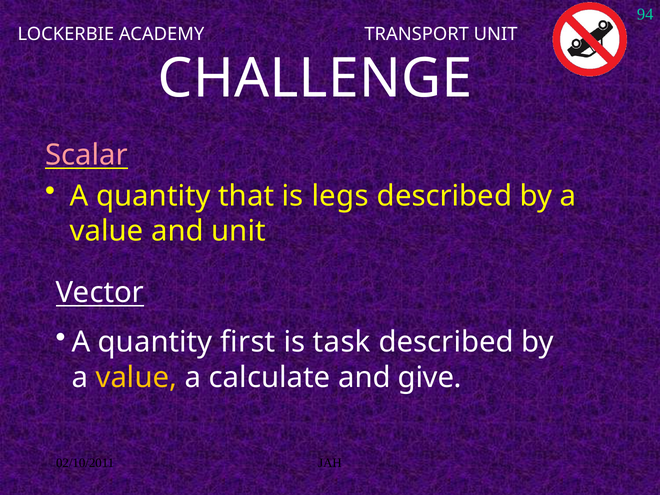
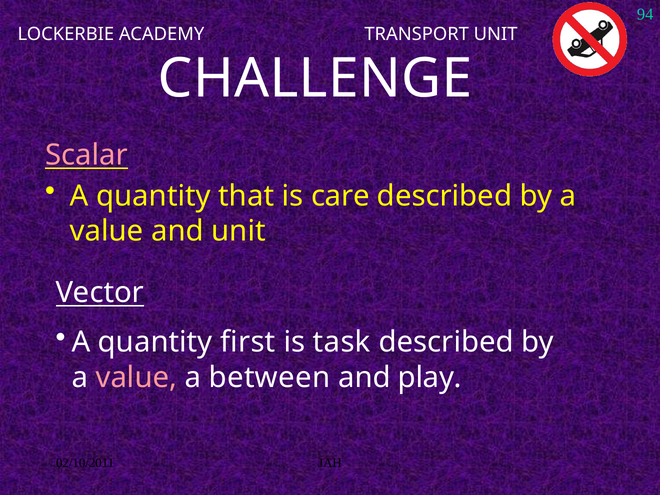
legs: legs -> care (340, 196)
value colour: yellow -> pink (136, 377)
calculate: calculate -> between (270, 377)
give: give -> play (430, 377)
